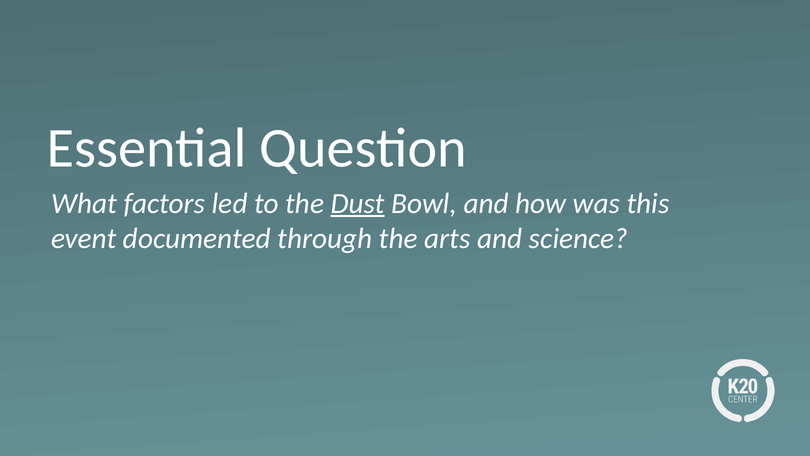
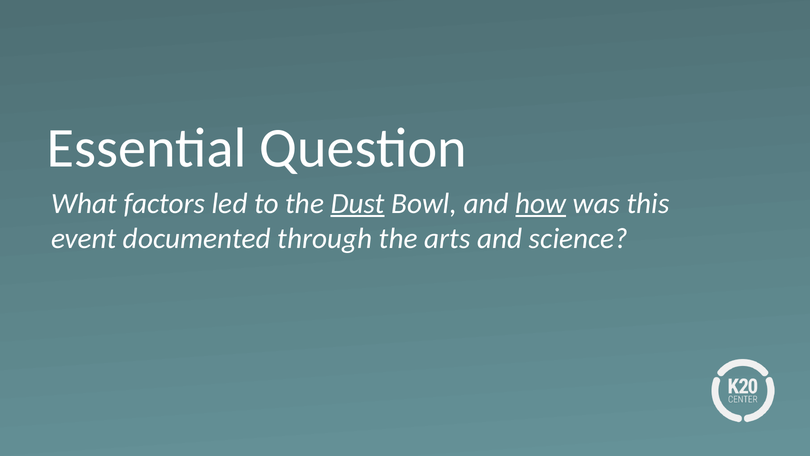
how underline: none -> present (541, 203)
